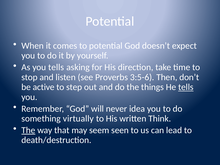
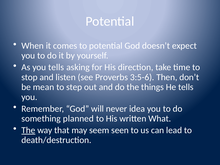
active: active -> mean (44, 87)
tells underline: present -> none (186, 87)
virtually: virtually -> planned (78, 119)
Think: Think -> What (160, 119)
